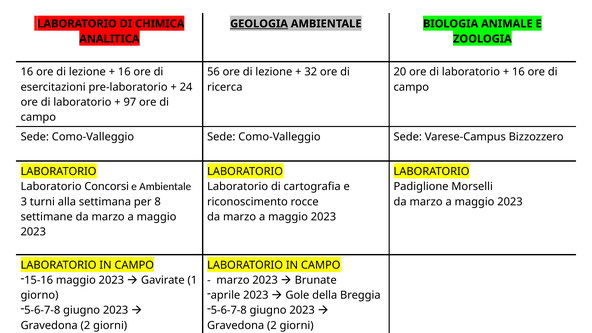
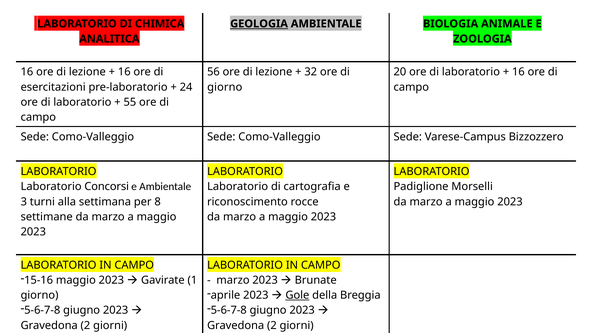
ricerca: ricerca -> giorno (225, 87)
97: 97 -> 55 (130, 102)
Gole underline: none -> present (297, 295)
